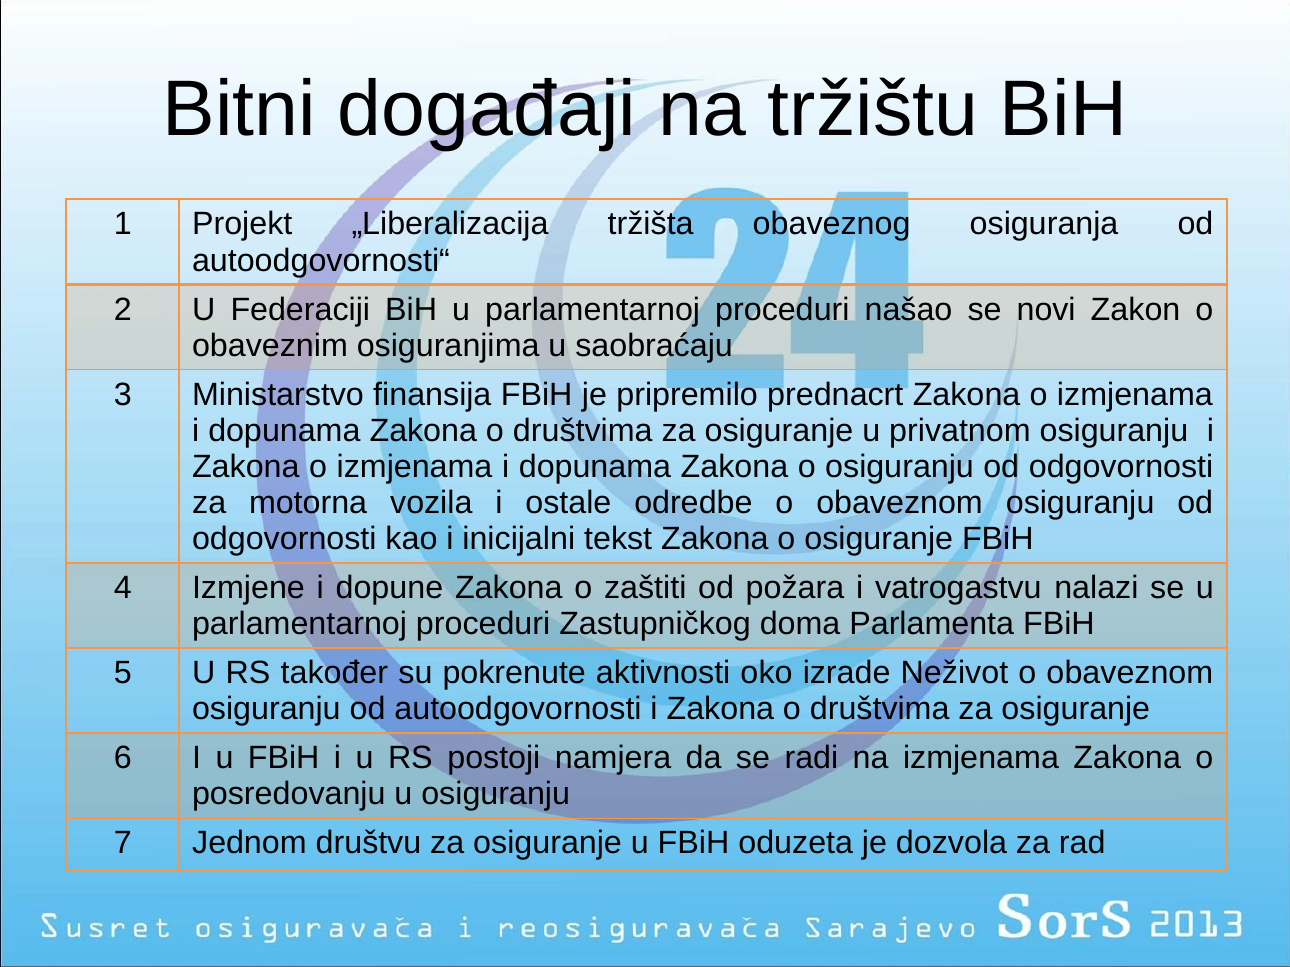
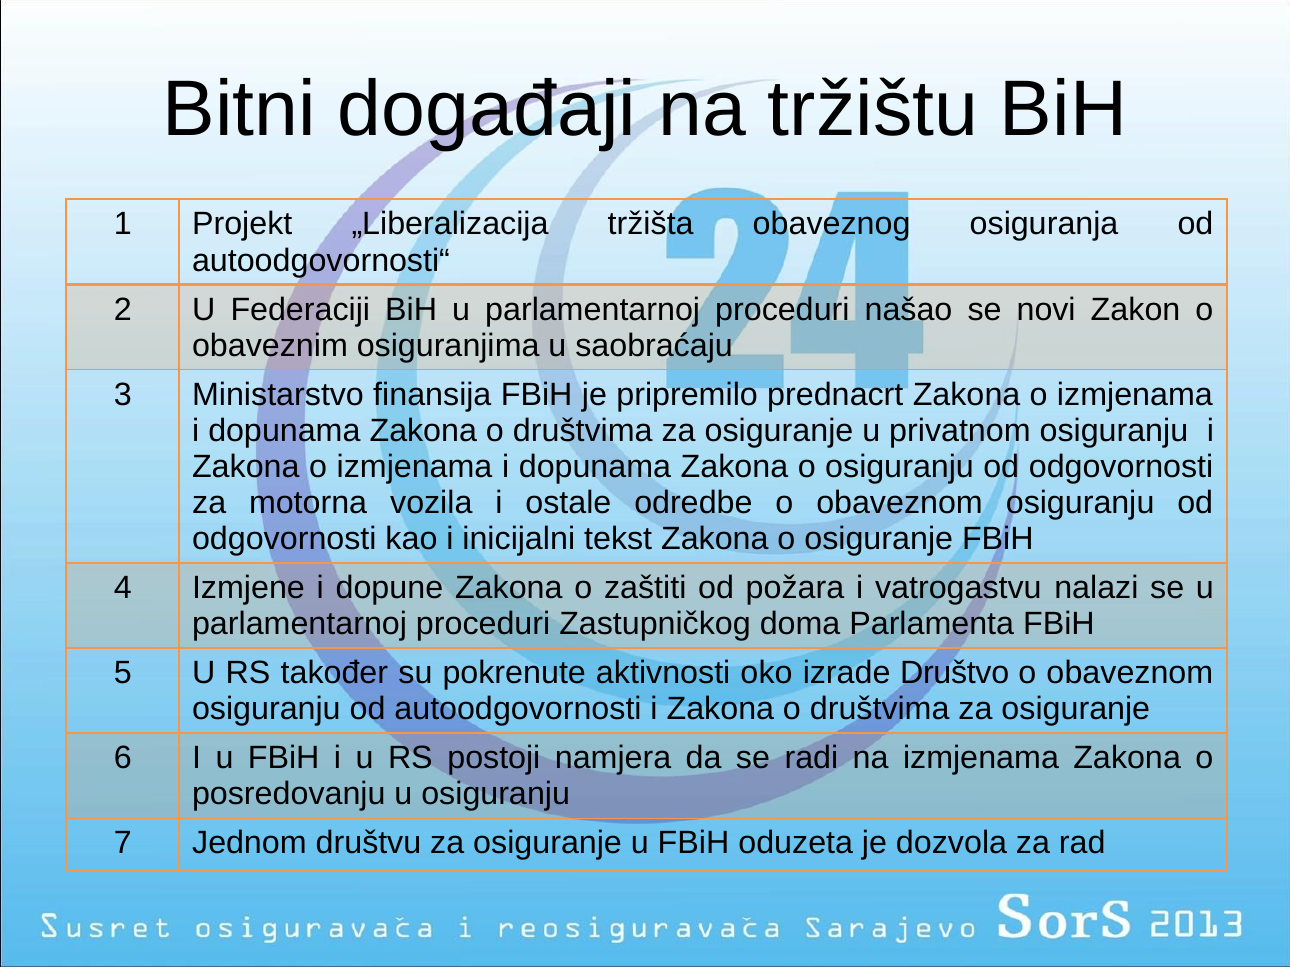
Neživot: Neživot -> Društvo (955, 673)
